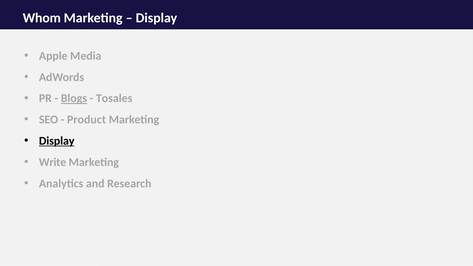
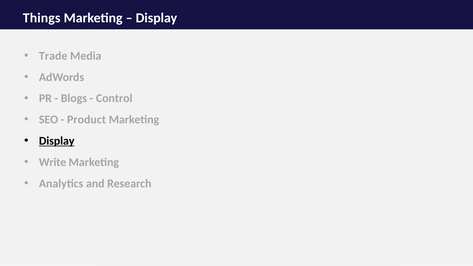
Whom: Whom -> Things (42, 18)
Apple: Apple -> Trade (53, 56)
Blogs underline: present -> none (74, 98)
Tosales: Tosales -> Control (114, 98)
